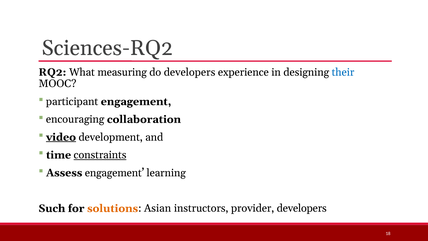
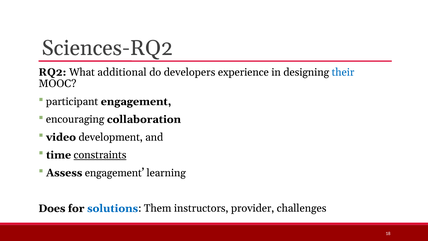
measuring: measuring -> additional (122, 72)
video underline: present -> none (61, 137)
Such: Such -> Does (52, 208)
solutions colour: orange -> blue (113, 208)
Asian: Asian -> Them (158, 208)
provider developers: developers -> challenges (302, 208)
